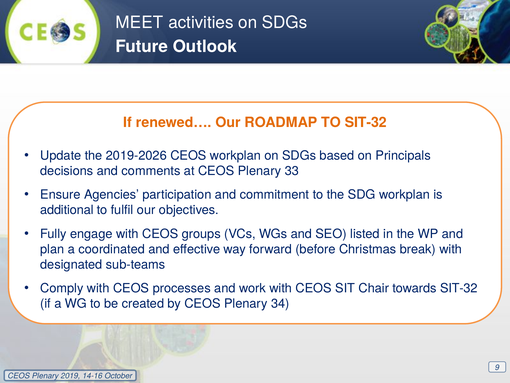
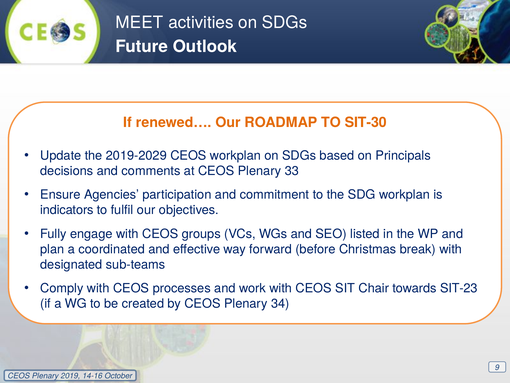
TO SIT-32: SIT-32 -> SIT-30 (366, 122)
2019-2026: 2019-2026 -> 2019-2029 (136, 155)
additional: additional -> indicators (67, 210)
towards SIT-32: SIT-32 -> SIT-23 (459, 288)
